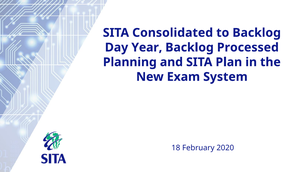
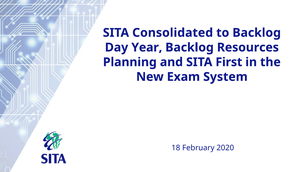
Processed: Processed -> Resources (248, 47)
Plan: Plan -> First (229, 62)
